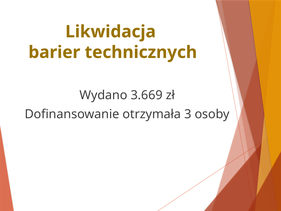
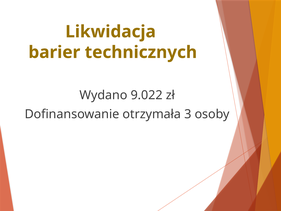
3.669: 3.669 -> 9.022 (147, 95)
